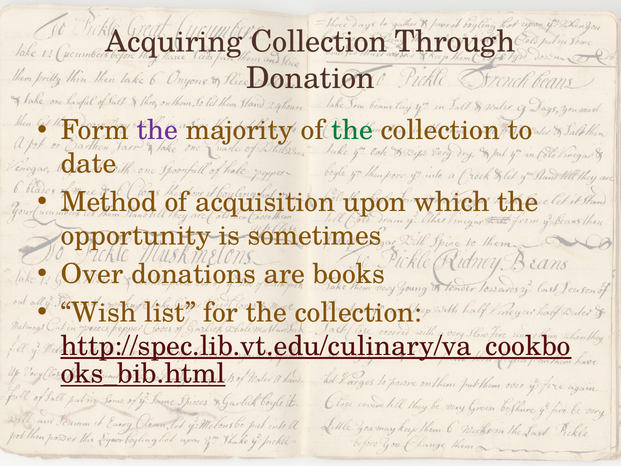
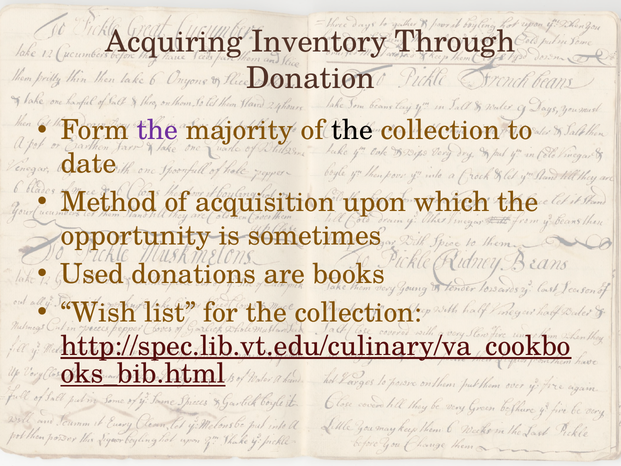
Acquiring Collection: Collection -> Inventory (319, 42)
the colour: green -> black (352, 130)
Over: Over -> Used (92, 274)
